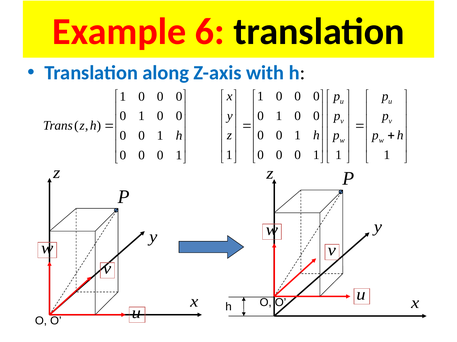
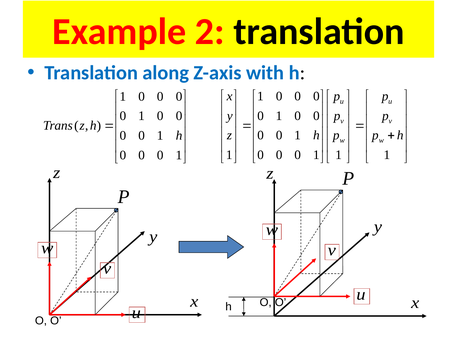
6: 6 -> 2 (210, 32)
